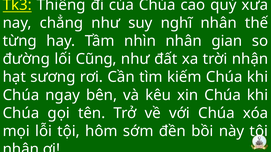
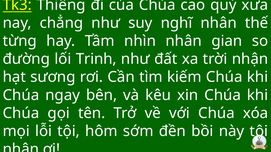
Cũng: Cũng -> Trinh (96, 59)
